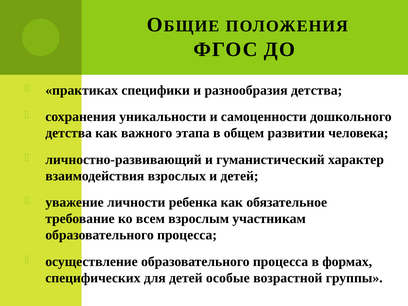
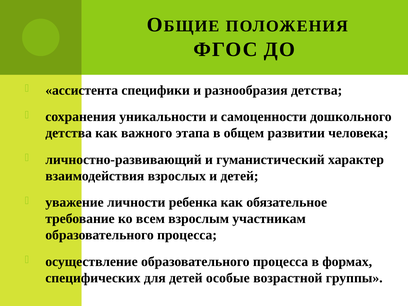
практиках: практиках -> ассистента (82, 90)
